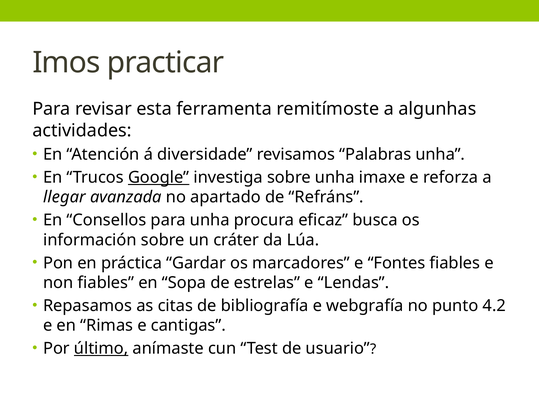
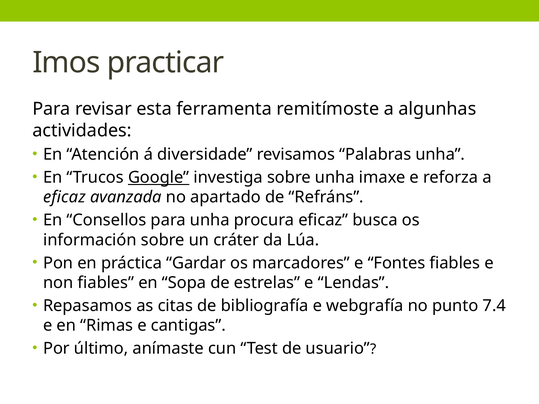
llegar: llegar -> eficaz (64, 197)
4.2: 4.2 -> 7.4 (494, 306)
último underline: present -> none (101, 349)
